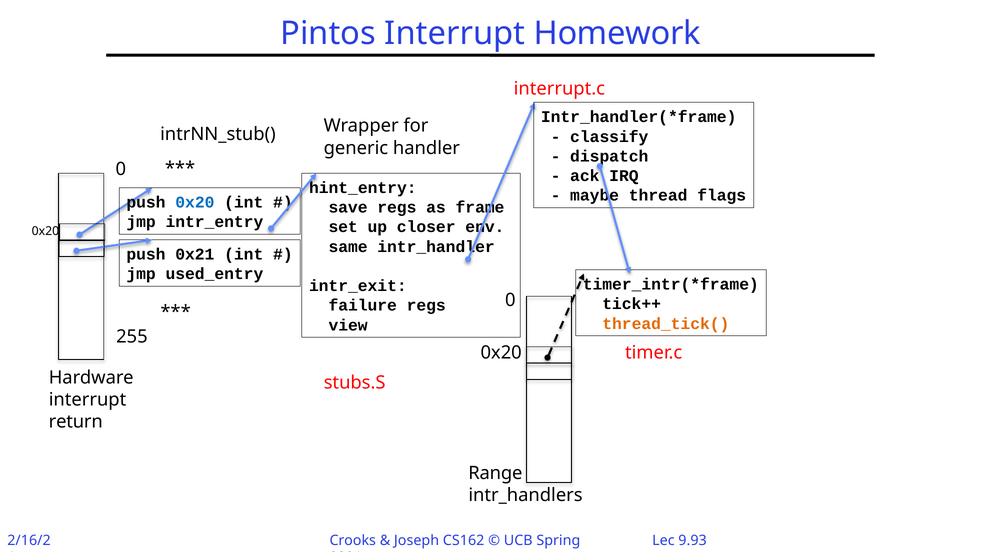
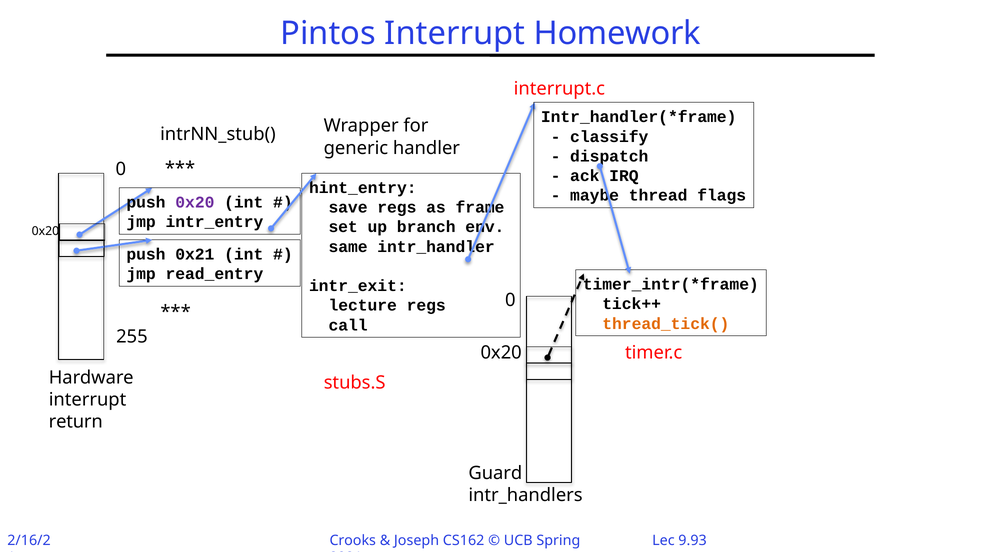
0x20 colour: blue -> purple (195, 202)
closer: closer -> branch (426, 227)
used_entry: used_entry -> read_entry (214, 274)
failure: failure -> lecture (363, 305)
view: view -> call (348, 325)
Range: Range -> Guard (495, 473)
